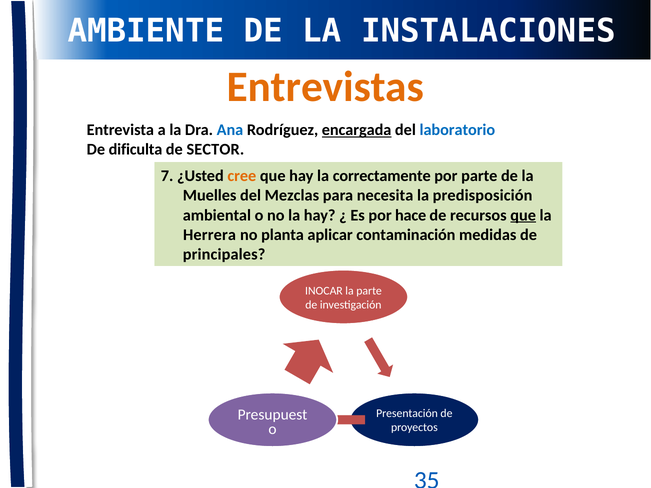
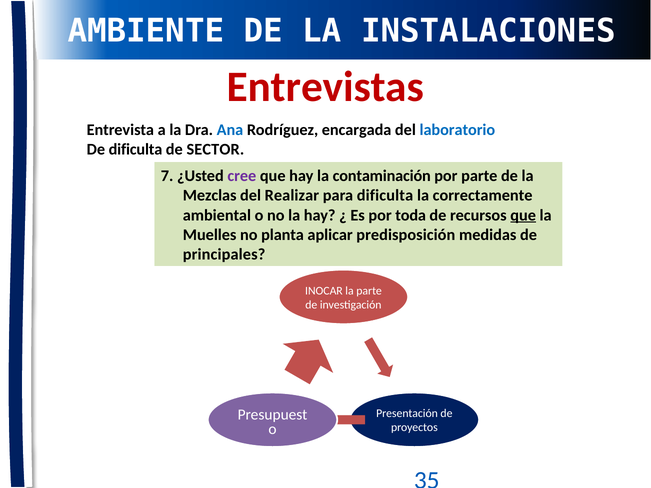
Entrevistas colour: orange -> red (325, 87)
encargada underline: present -> none (357, 130)
cree colour: orange -> purple (242, 176)
correctamente: correctamente -> contaminación (382, 176)
Muelles: Muelles -> Mezclas (210, 196)
Mezclas: Mezclas -> Realizar (292, 196)
para necesita: necesita -> dificulta (385, 196)
predisposición: predisposición -> correctamente (483, 196)
hace: hace -> toda (411, 215)
Herrera: Herrera -> Muelles (210, 235)
contaminación: contaminación -> predisposición (406, 235)
